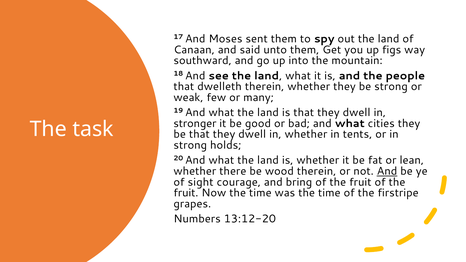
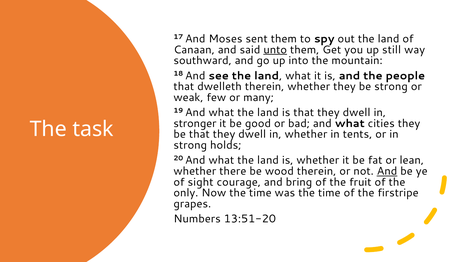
unto underline: none -> present (275, 50)
figs: figs -> still (392, 50)
fruit: fruit -> only (186, 193)
13:12-20: 13:12-20 -> 13:51-20 (250, 219)
